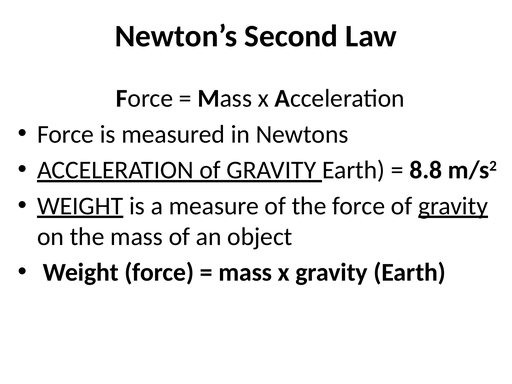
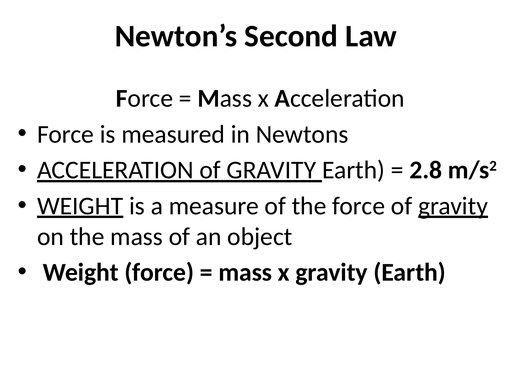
8.8: 8.8 -> 2.8 (426, 170)
